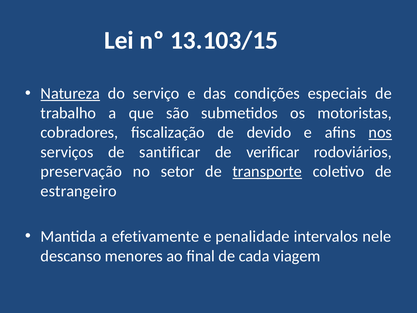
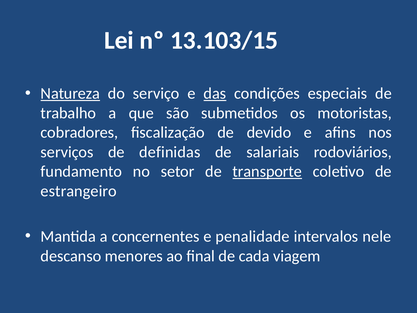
das underline: none -> present (215, 94)
nos underline: present -> none (380, 132)
santificar: santificar -> definidas (170, 152)
verificar: verificar -> salariais (273, 152)
preservação: preservação -> fundamento (81, 171)
efetivamente: efetivamente -> concernentes (156, 236)
